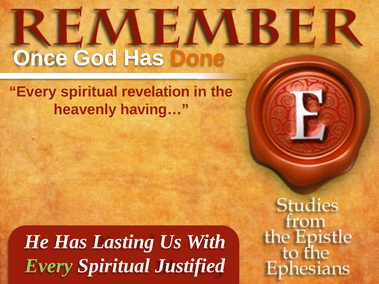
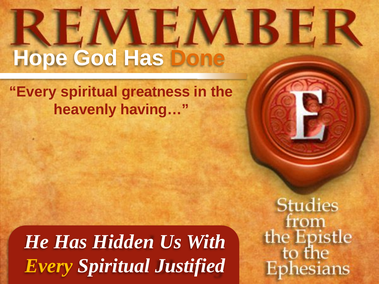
Once: Once -> Hope (40, 58)
revelation: revelation -> greatness (156, 92)
Lasting: Lasting -> Hidden (123, 242)
Every colour: light green -> yellow (49, 266)
